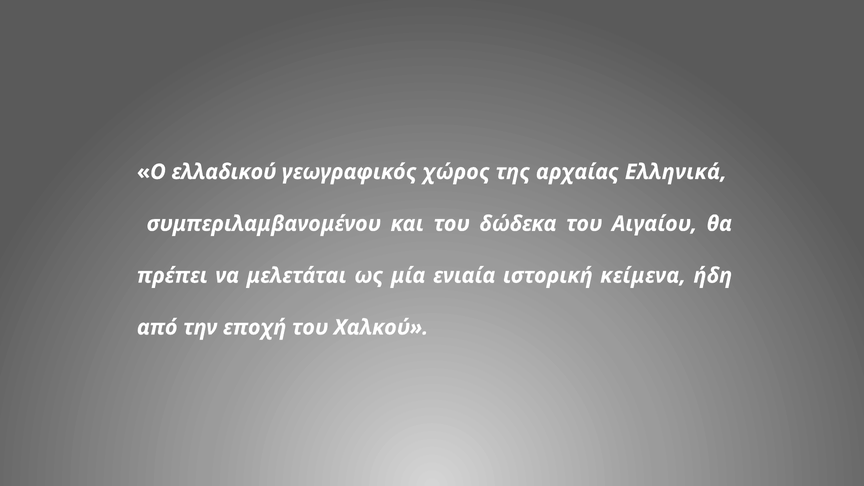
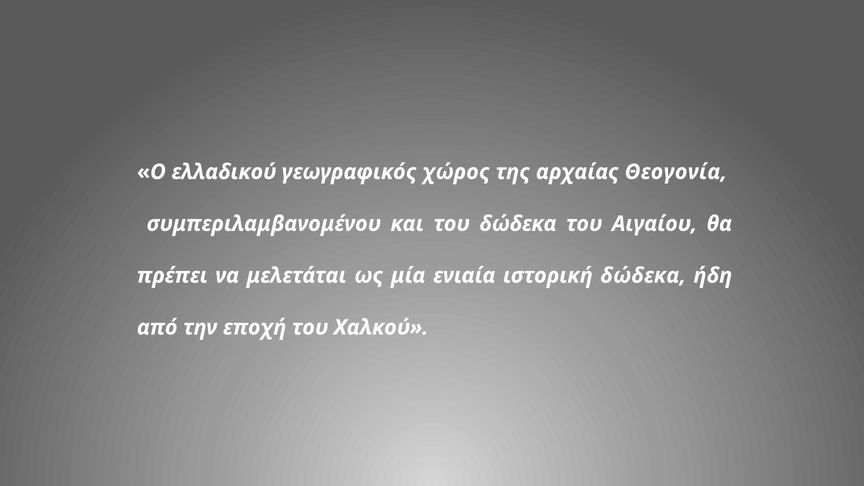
Ελληνικά: Ελληνικά -> Θεογονία (676, 172)
ιστορική κείμενα: κείμενα -> δώδεκα (643, 276)
